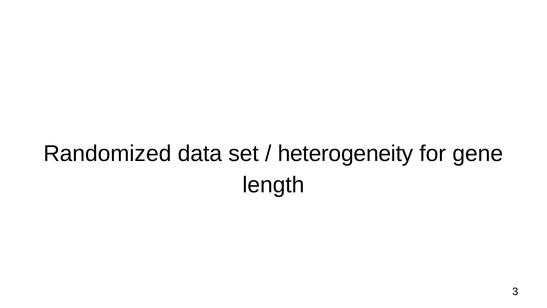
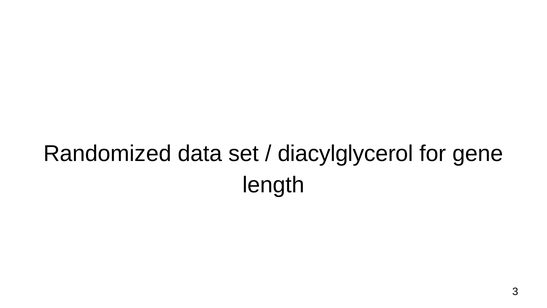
heterogeneity: heterogeneity -> diacylglycerol (345, 153)
